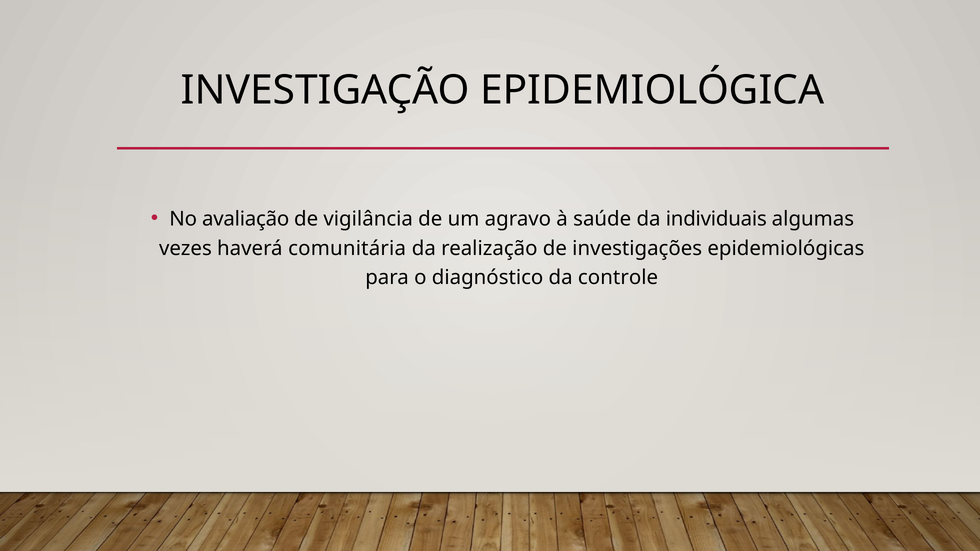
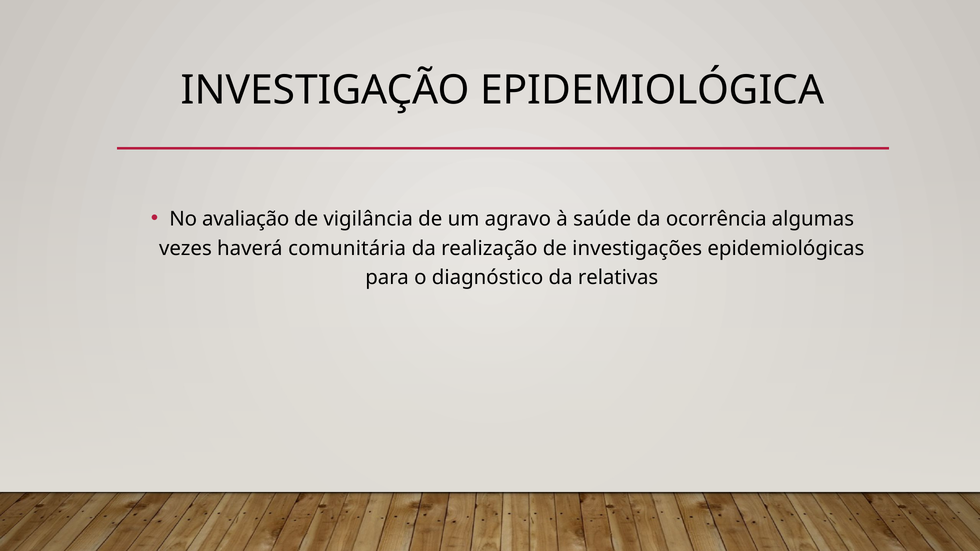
individuais: individuais -> ocorrência (716, 219)
controle: controle -> relativas (618, 278)
